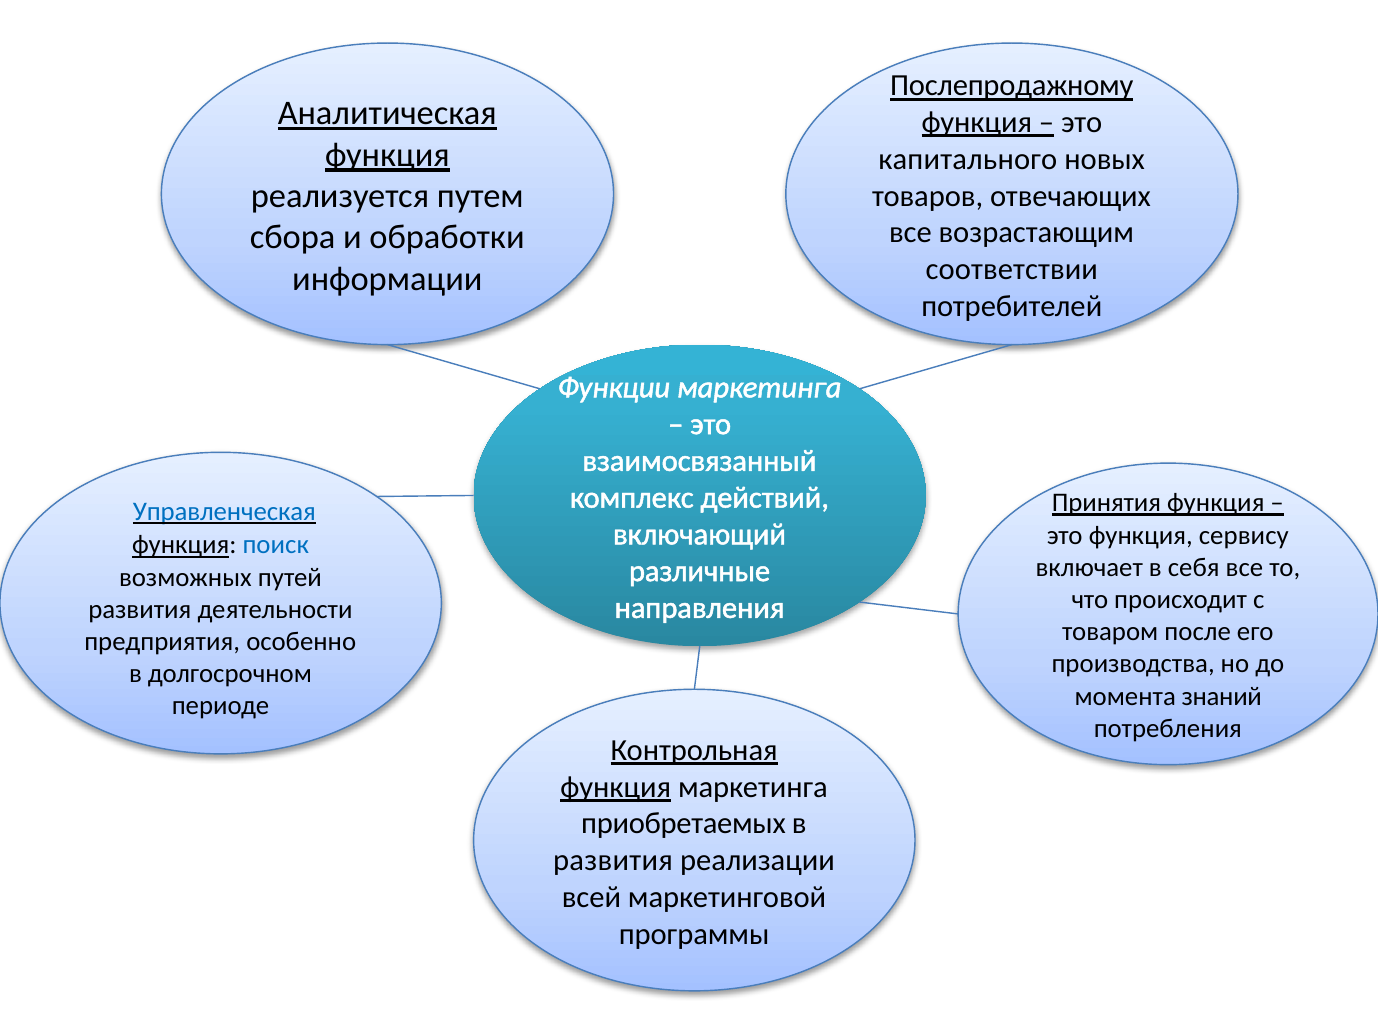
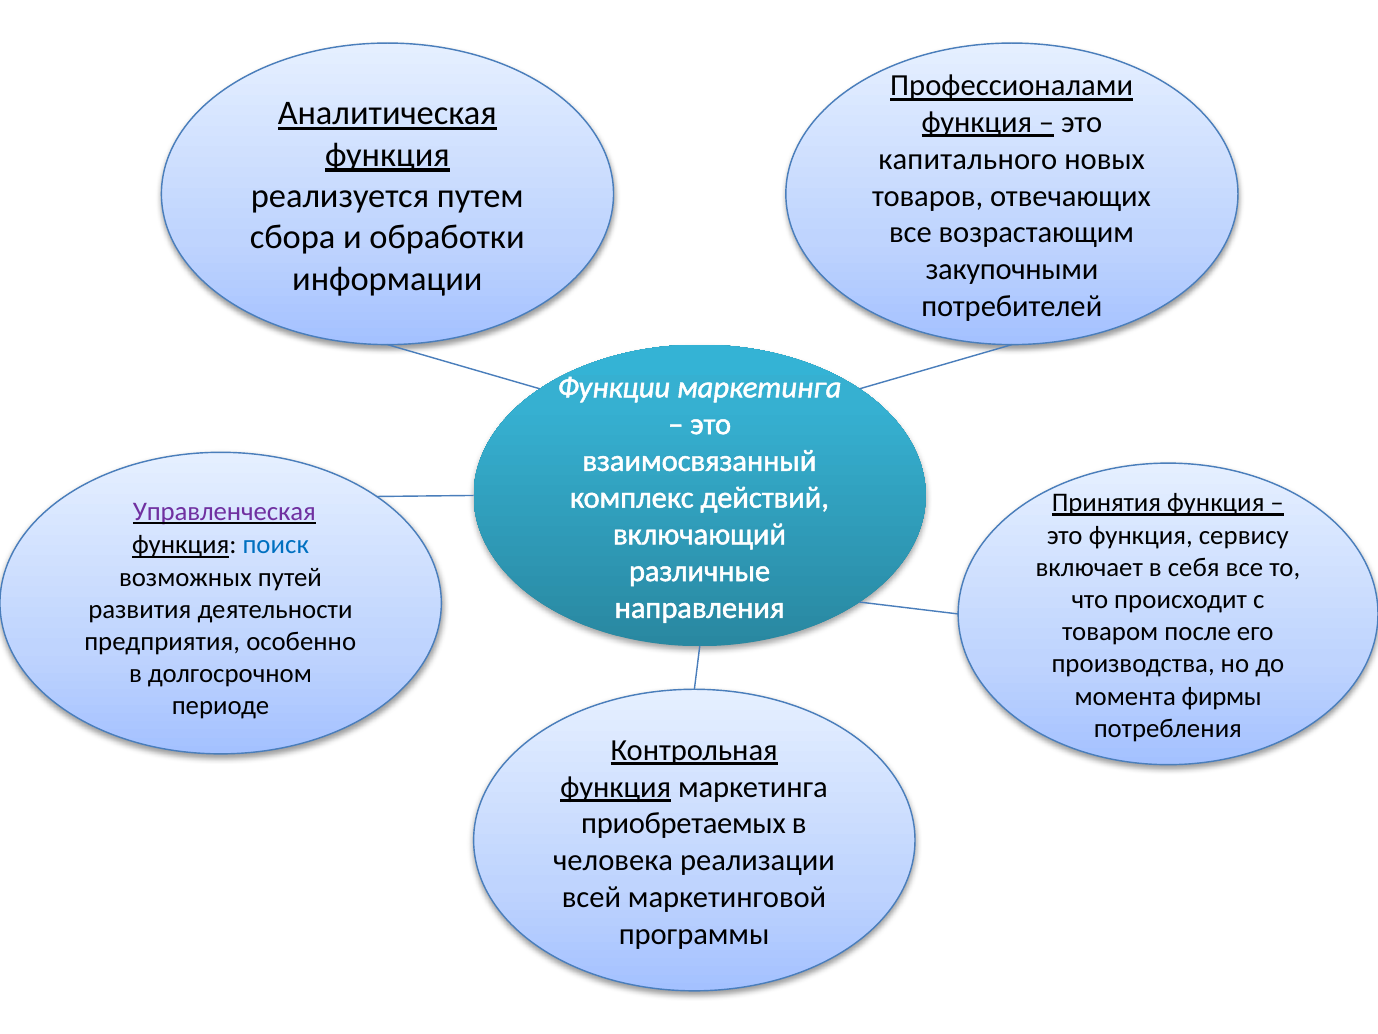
Послепродажному: Послепродажному -> Профессионалами (1012, 86)
соответствии: соответствии -> закупочными (1012, 269)
Управленческая colour: blue -> purple (224, 511)
знаний: знаний -> фирмы (1222, 696)
развития: развития -> человека (613, 860)
